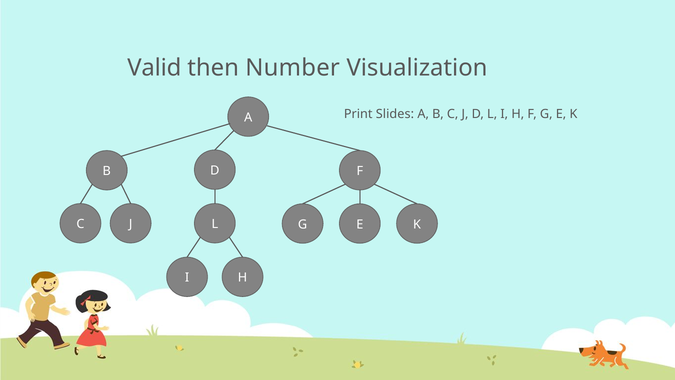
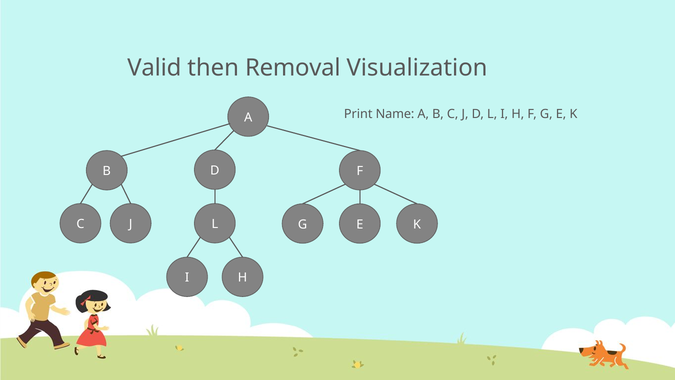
Number: Number -> Removal (293, 68)
Slides: Slides -> Name (395, 114)
